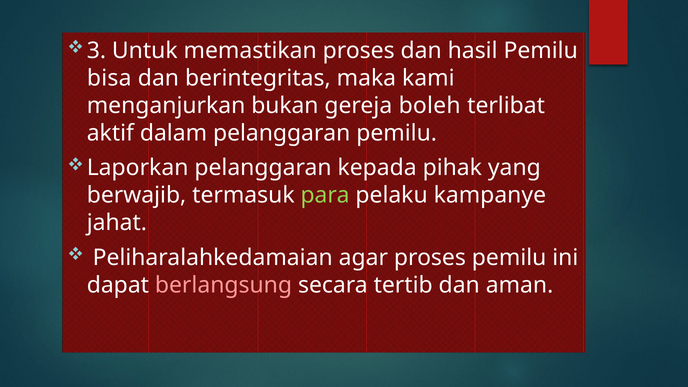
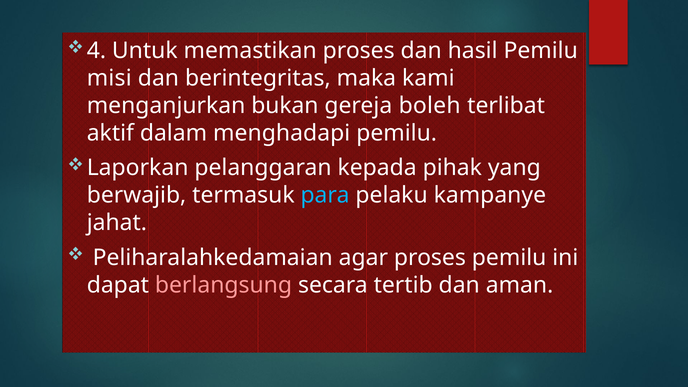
3: 3 -> 4 (96, 50)
bisa: bisa -> misi (109, 78)
dalam pelanggaran: pelanggaran -> menghadapi (282, 133)
para colour: light green -> light blue (325, 195)
